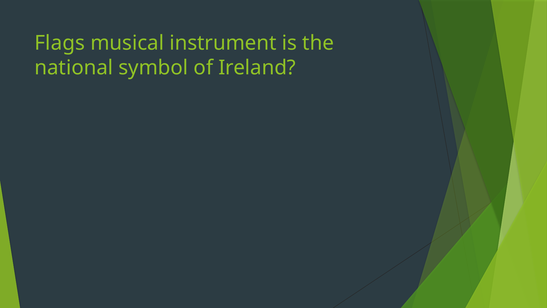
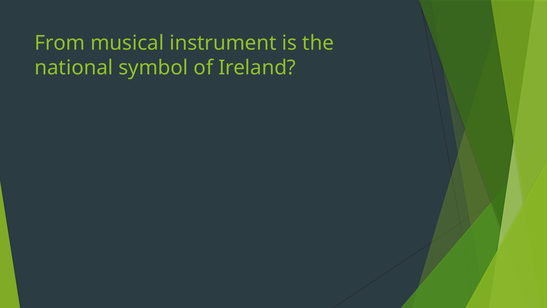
Flags: Flags -> From (60, 43)
